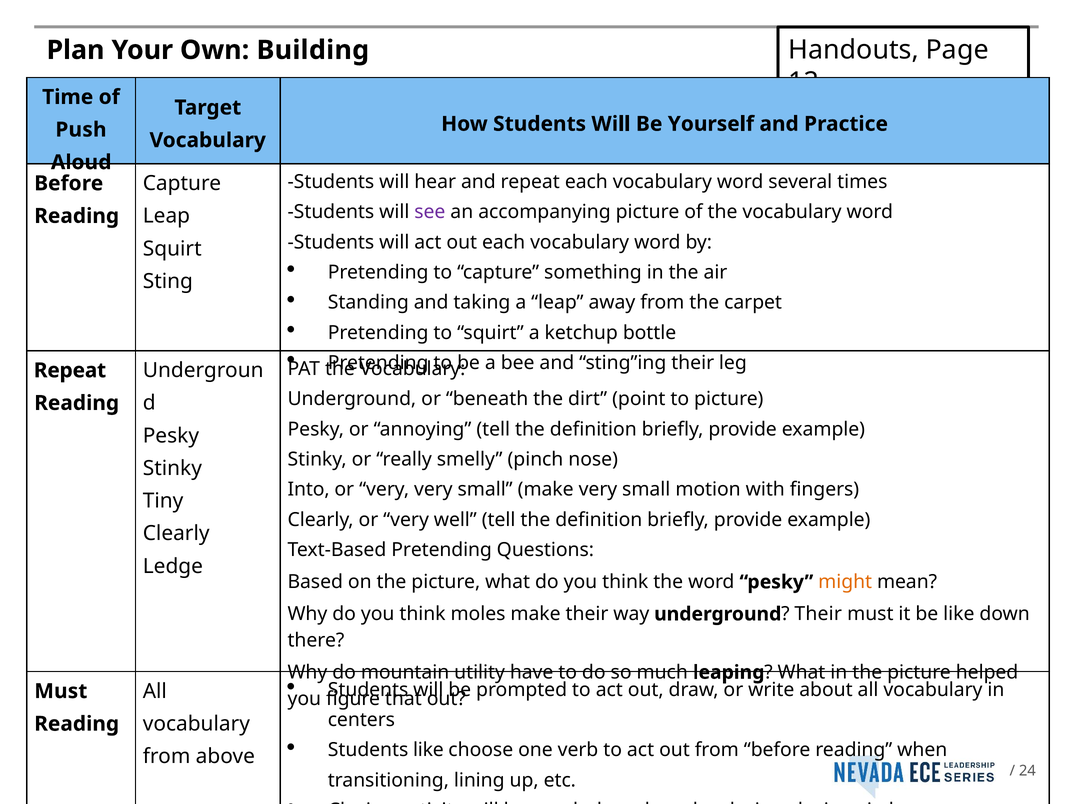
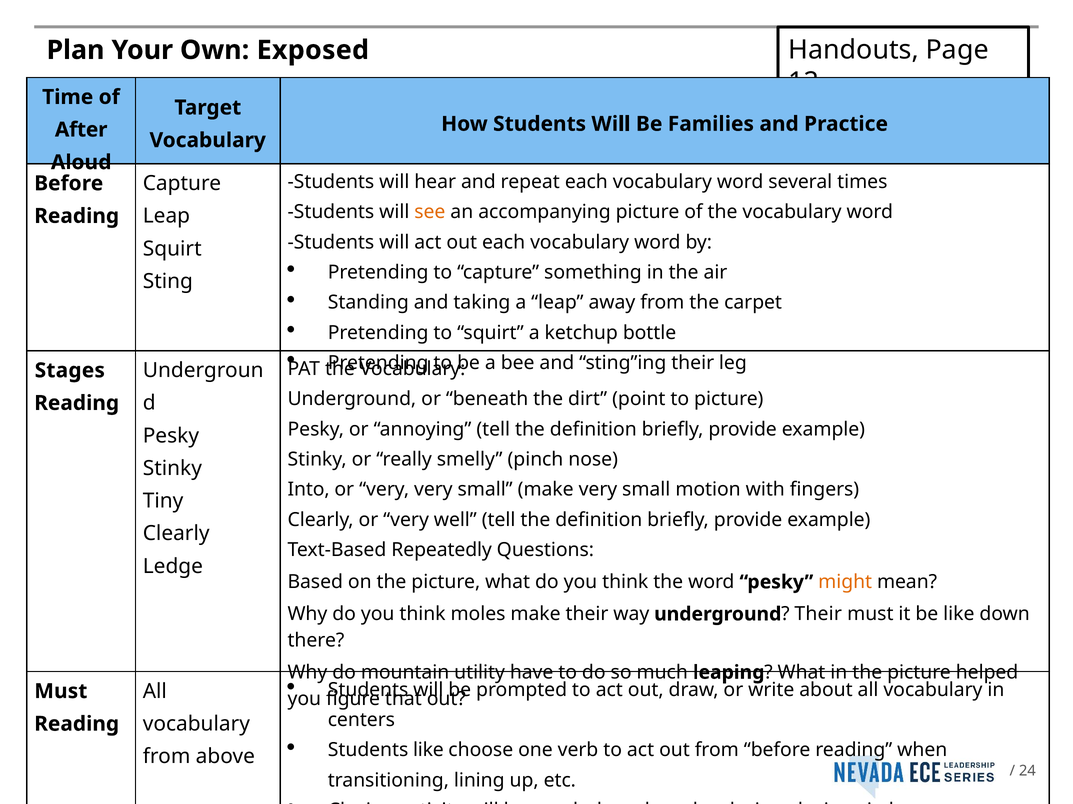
Building: Building -> Exposed (313, 50)
Yourself: Yourself -> Families (711, 124)
Push: Push -> After (81, 130)
see colour: purple -> orange (430, 212)
Repeat: Repeat -> Stages (70, 371)
Text-Based Pretending: Pretending -> Repeatedly (442, 550)
